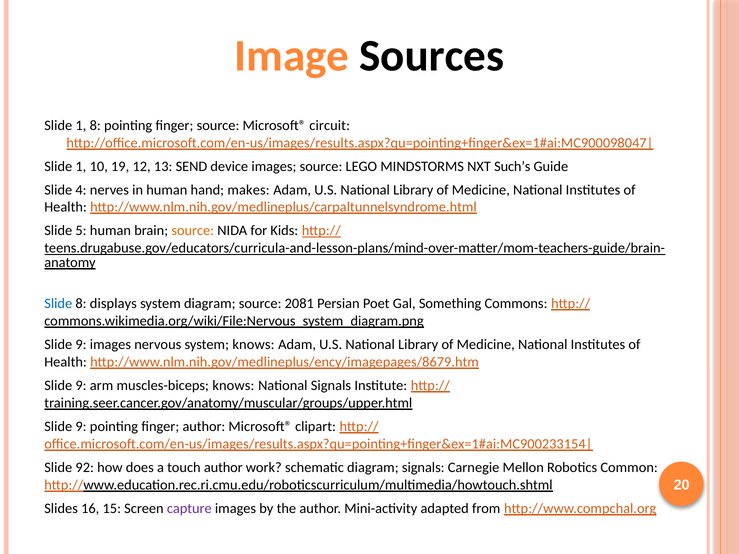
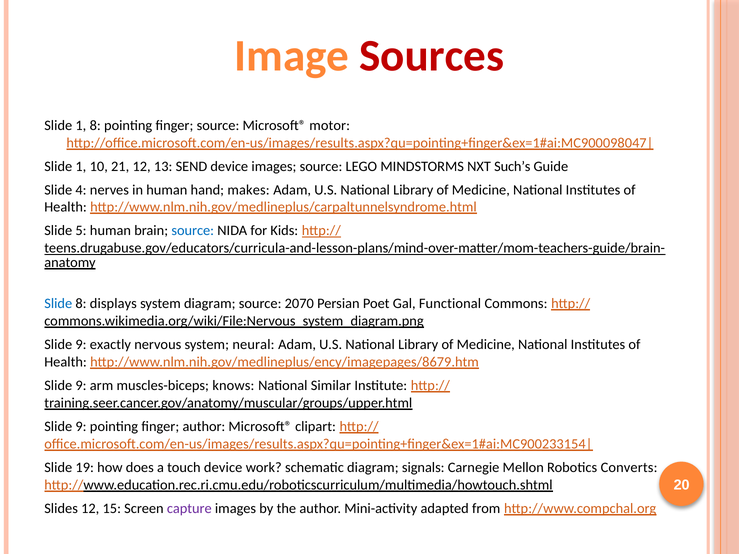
Sources colour: black -> red (432, 56)
circuit: circuit -> motor (330, 126)
19: 19 -> 21 (120, 167)
source colour: orange -> blue (193, 231)
2081: 2081 -> 2070 (299, 304)
Something: Something -> Functional (450, 304)
9 images: images -> exactly (110, 345)
system knows: knows -> neural (253, 345)
National Signals: Signals -> Similar (331, 386)
92: 92 -> 19 (85, 468)
touch author: author -> device (223, 468)
Common: Common -> Converts (629, 468)
Slides 16: 16 -> 12 (90, 509)
